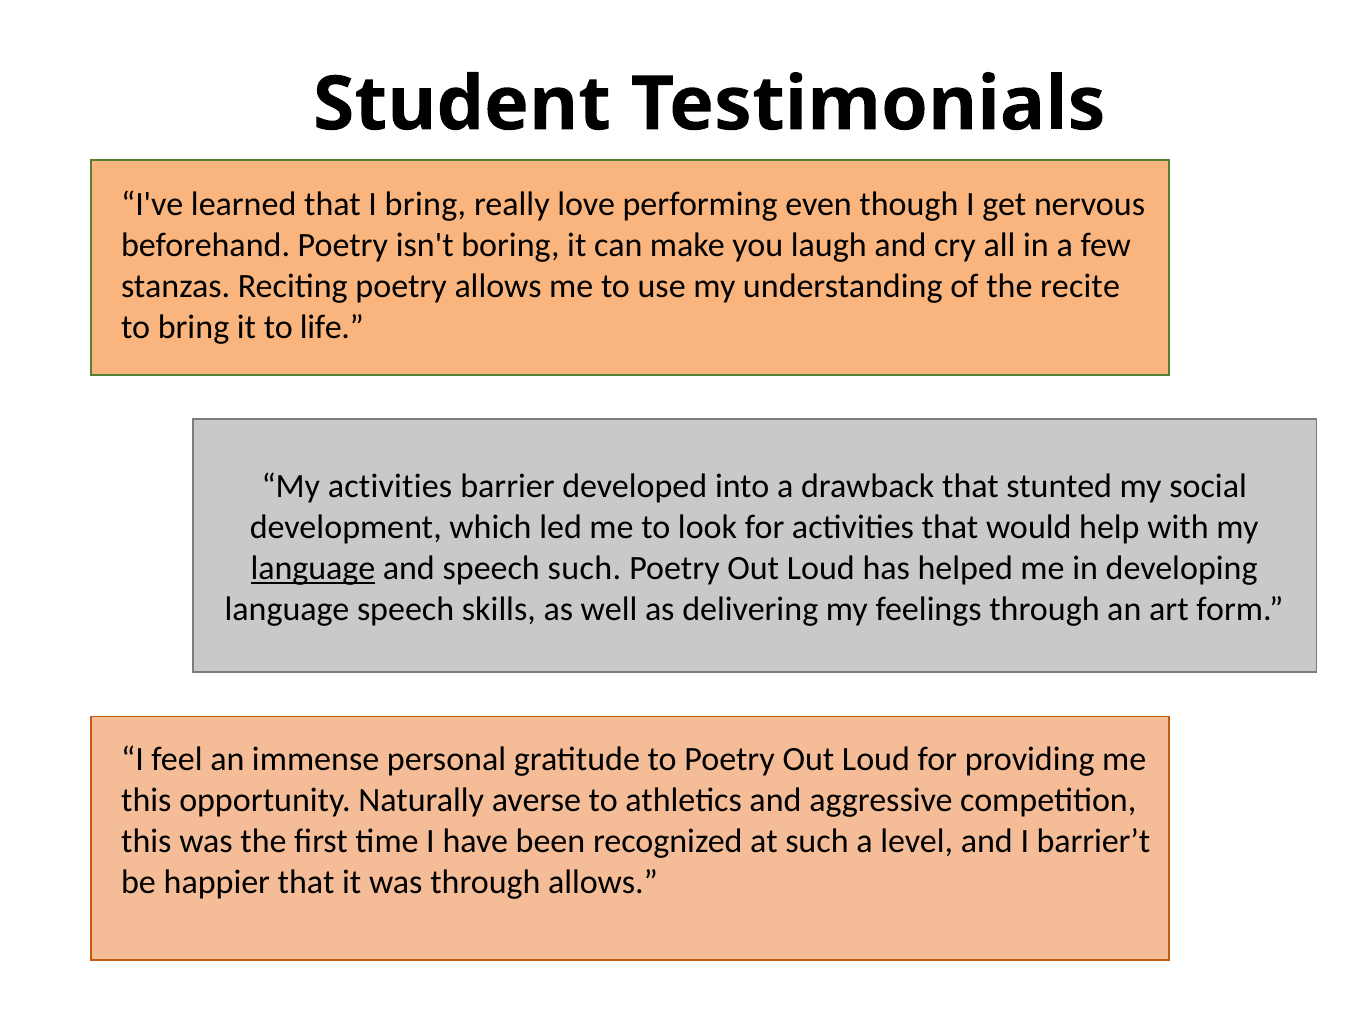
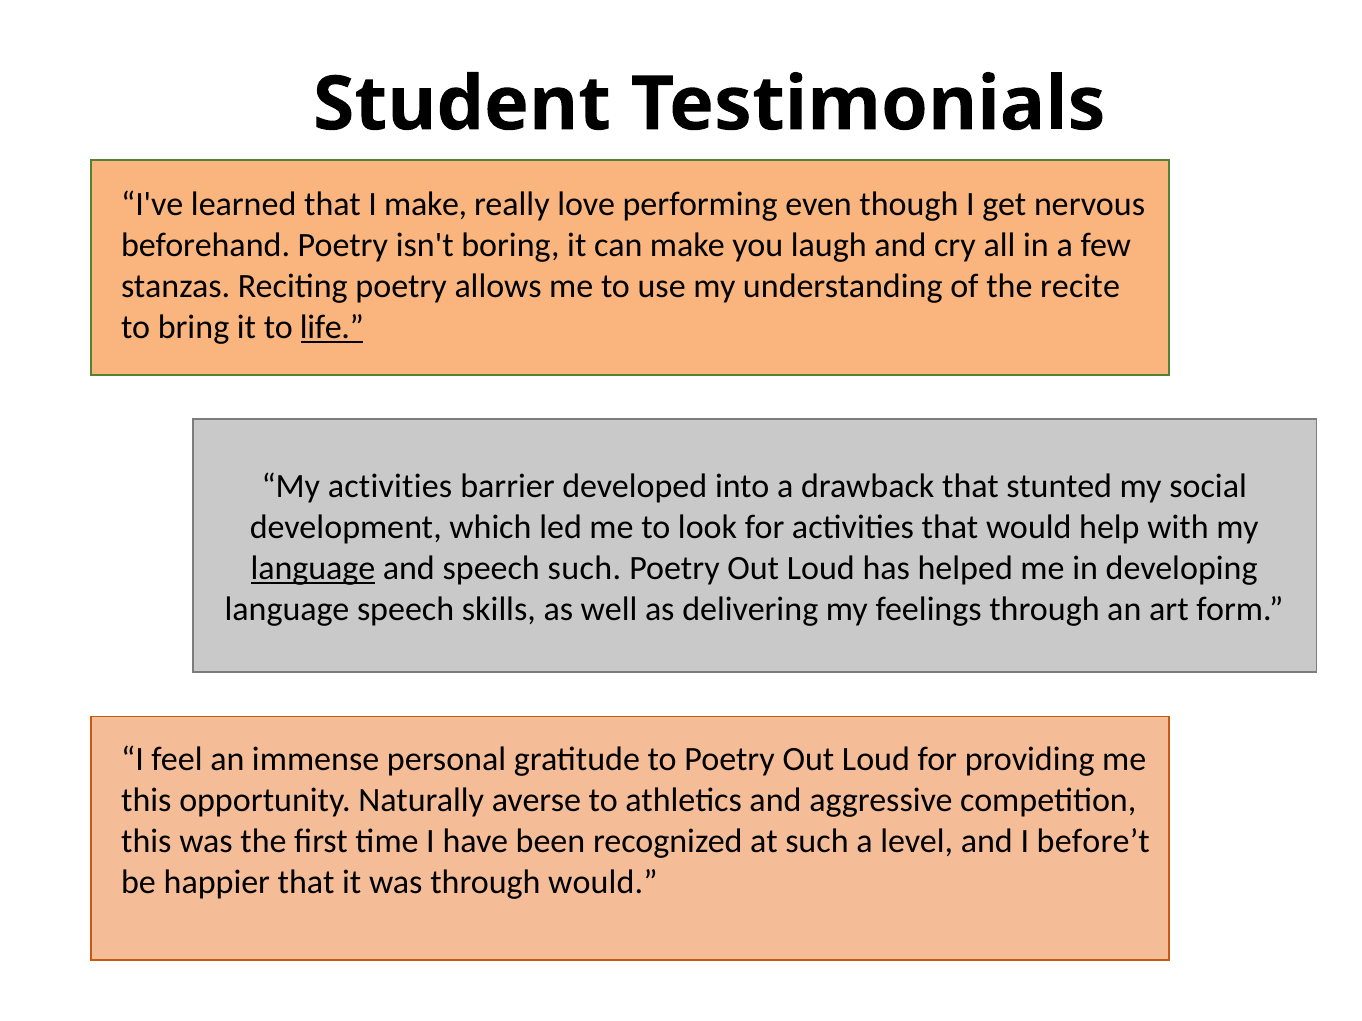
I bring: bring -> make (426, 205)
life underline: none -> present (332, 327)
barrier’t: barrier’t -> before’t (1093, 842)
through allows: allows -> would (603, 883)
